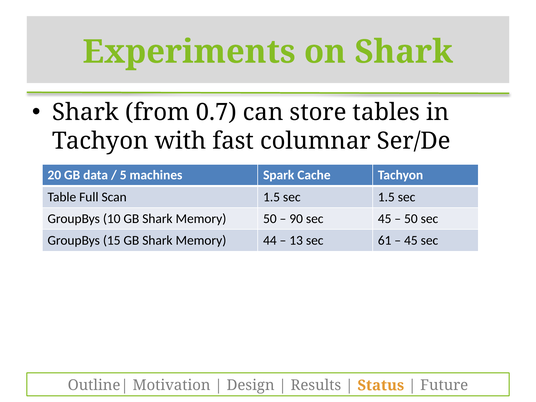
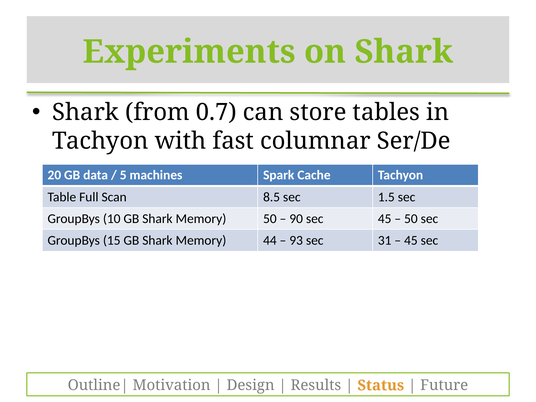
Scan 1.5: 1.5 -> 8.5 (272, 197)
13: 13 -> 93 (296, 240)
61: 61 -> 31 (385, 240)
